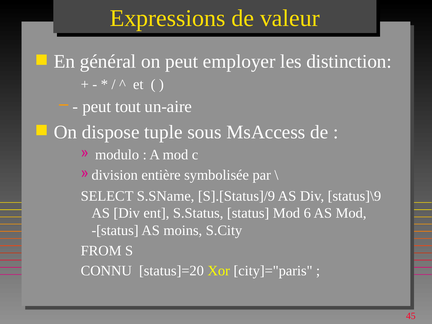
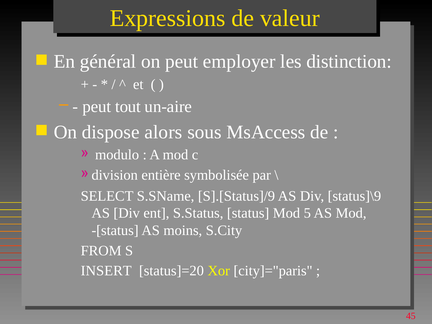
tuple: tuple -> alors (163, 132)
6: 6 -> 5 (307, 213)
CONNU: CONNU -> INSERT (106, 271)
